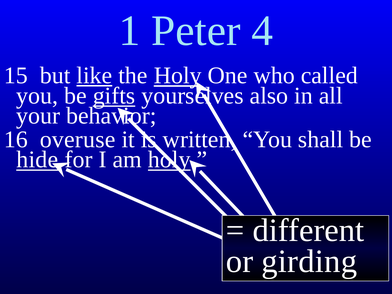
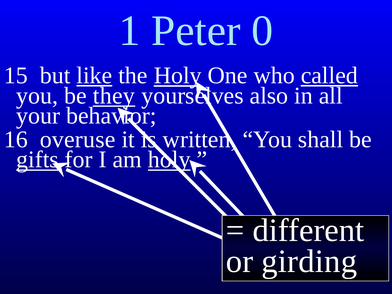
4: 4 -> 0 (262, 31)
called underline: none -> present (329, 75)
gifts: gifts -> they (114, 96)
hide: hide -> gifts (37, 160)
